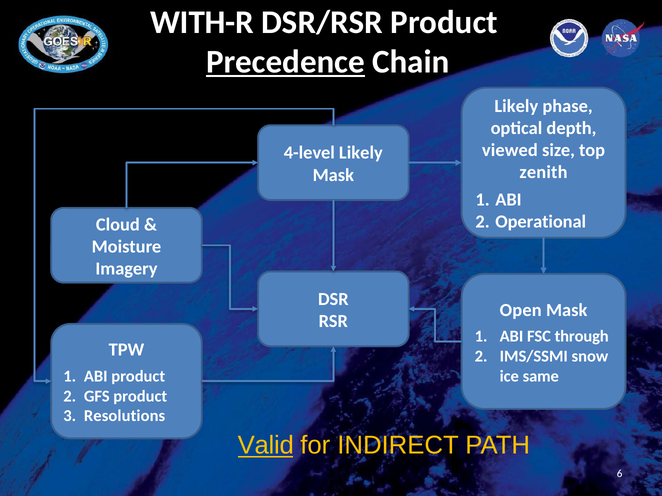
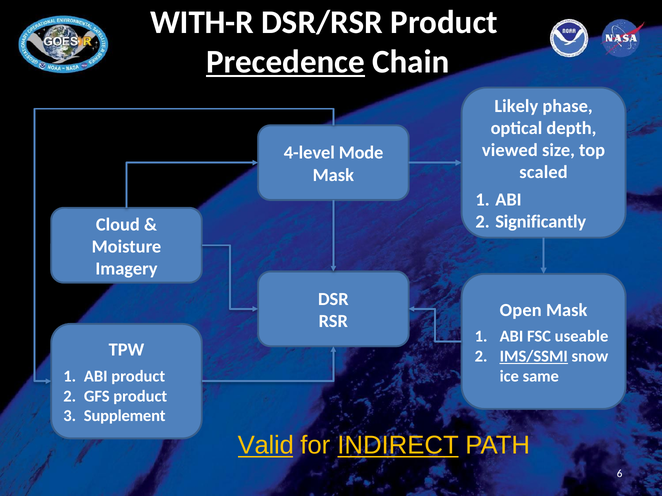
Likely: Likely -> Mode (361, 153)
zenith: zenith -> scaled (544, 172)
Operational: Operational -> Significantly (541, 222)
through: through -> useable (582, 337)
IMS/SSMI underline: none -> present (534, 357)
Resolutions: Resolutions -> Supplement (125, 416)
INDIRECT underline: none -> present (398, 446)
